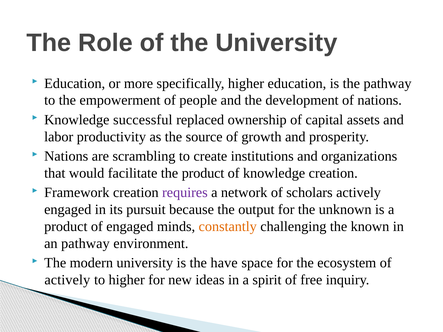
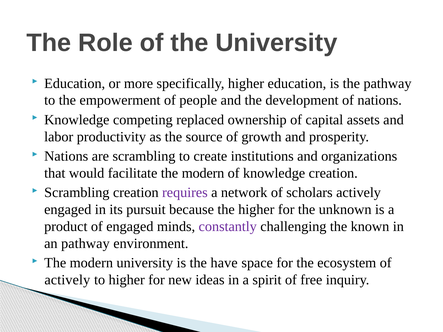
successful: successful -> competing (143, 120)
facilitate the product: product -> modern (203, 173)
Framework: Framework -> Scrambling (77, 193)
the output: output -> higher (256, 210)
constantly colour: orange -> purple (228, 227)
